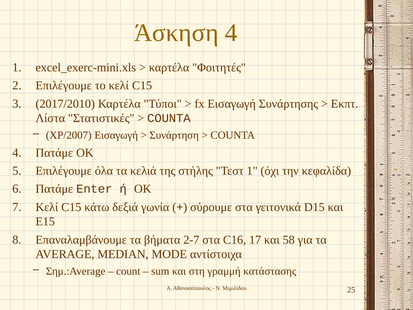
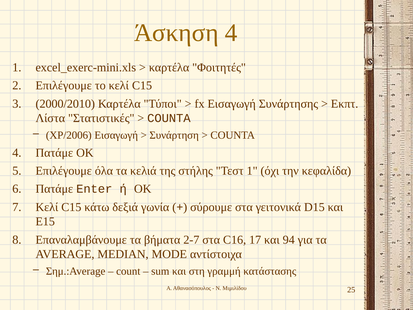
2017/2010: 2017/2010 -> 2000/2010 (65, 104)
XP/2007: XP/2007 -> XP/2006 (69, 135)
58: 58 -> 94 (289, 240)
